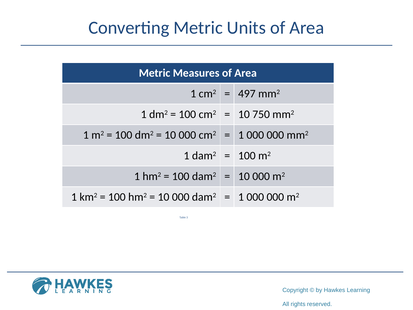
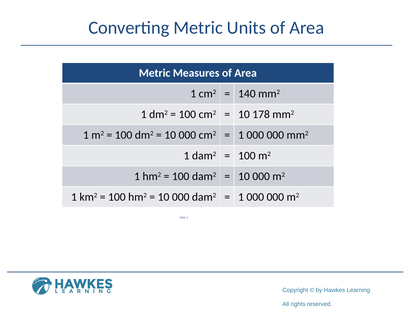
497: 497 -> 140 (247, 94)
750: 750 -> 178 (261, 114)
